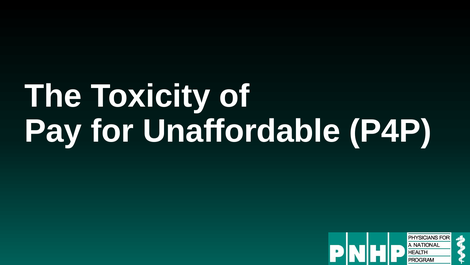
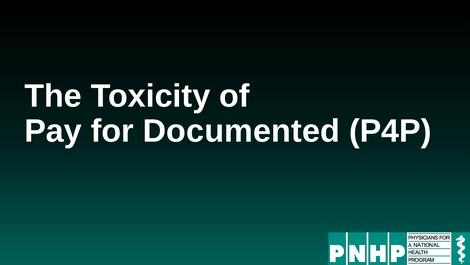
Unaffordable: Unaffordable -> Documented (241, 131)
